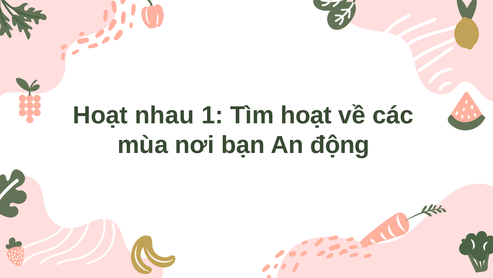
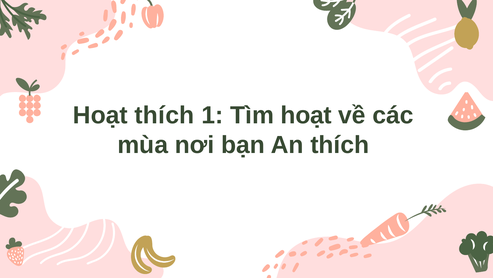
Hoạt nhau: nhau -> thích (164, 115)
An động: động -> thích (340, 145)
